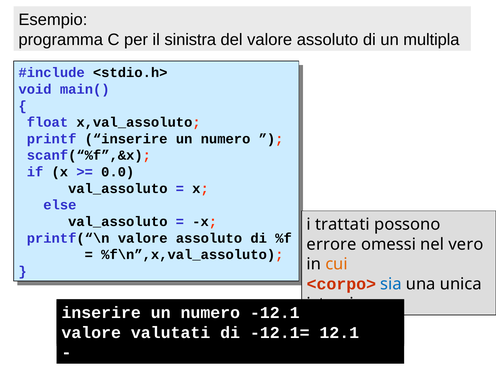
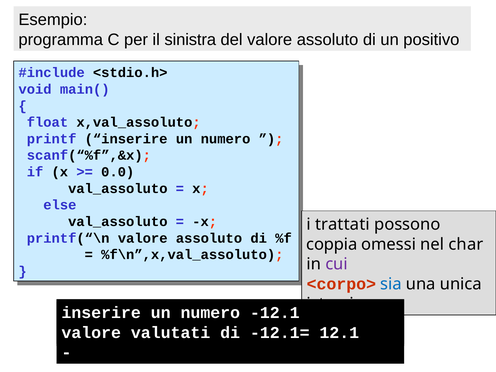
multipla: multipla -> positivo (431, 40)
errore: errore -> coppia (332, 244)
vero: vero -> char (466, 244)
cui colour: orange -> purple (337, 264)
